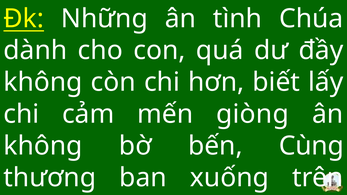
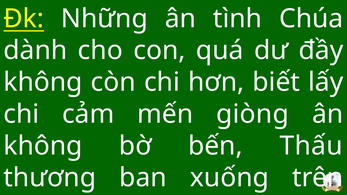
Cùng: Cùng -> Thấu (311, 146)
